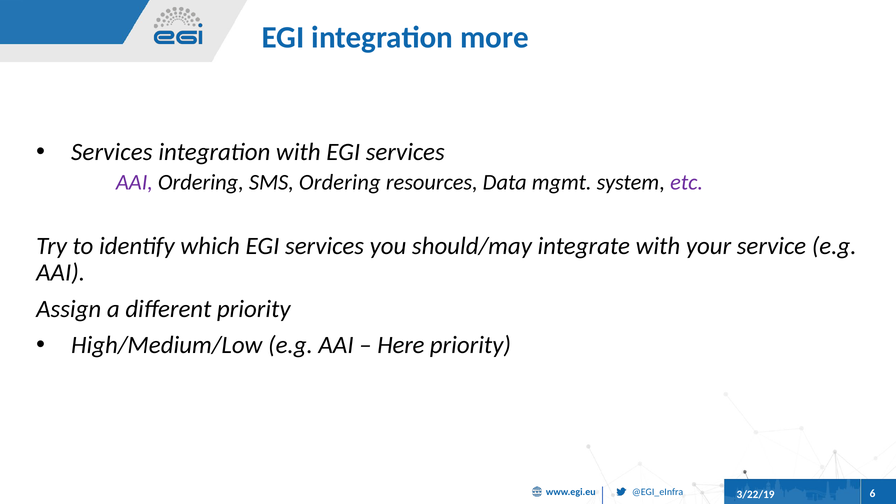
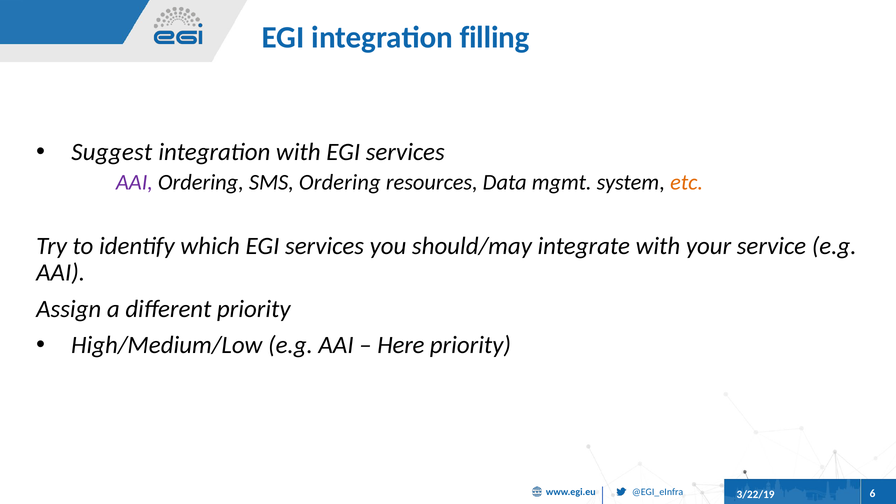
more: more -> filling (495, 38)
Services: Services -> Suggest (112, 152)
etc colour: purple -> orange (687, 182)
